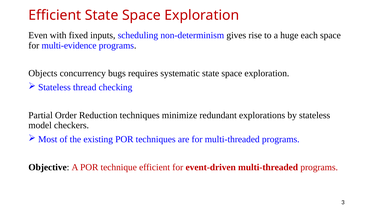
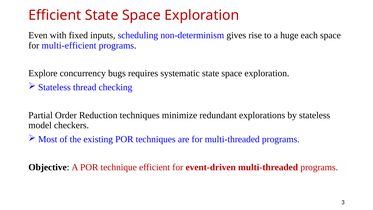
multi-evidence: multi-evidence -> multi-efficient (69, 45)
Objects: Objects -> Explore (43, 73)
